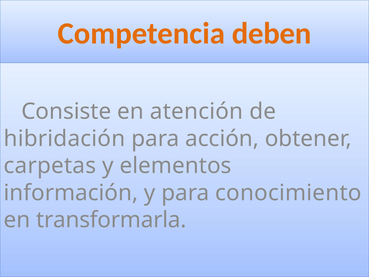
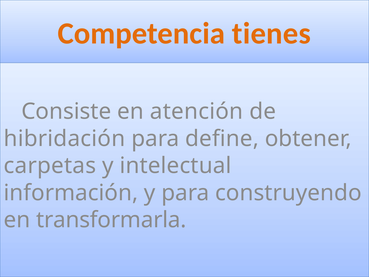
deben: deben -> tienes (271, 34)
acción: acción -> define (222, 138)
elementos: elementos -> intelectual (175, 166)
conocimiento: conocimiento -> construyendo (288, 193)
